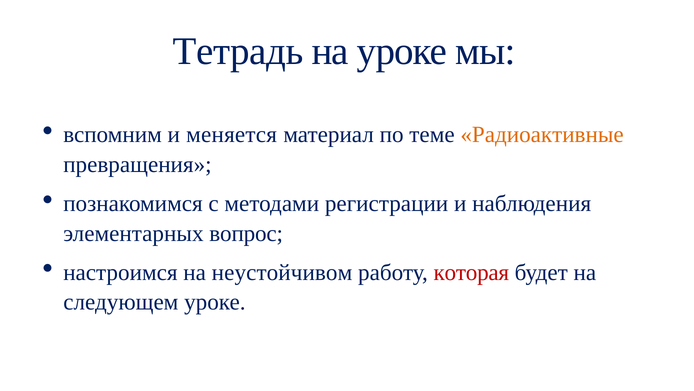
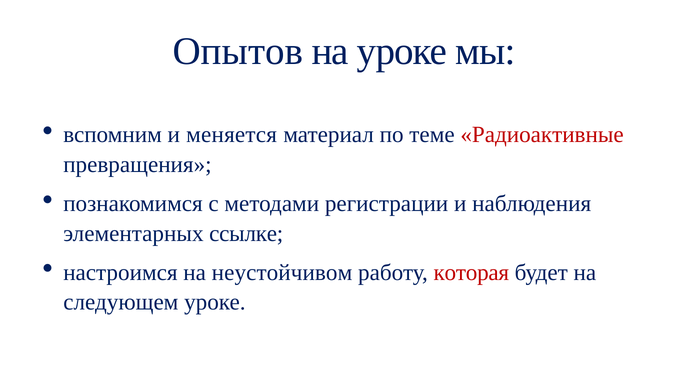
Тетрадь: Тетрадь -> Опытов (238, 51)
Радиоактивные colour: orange -> red (542, 135)
вопрос: вопрос -> ссылке (246, 233)
